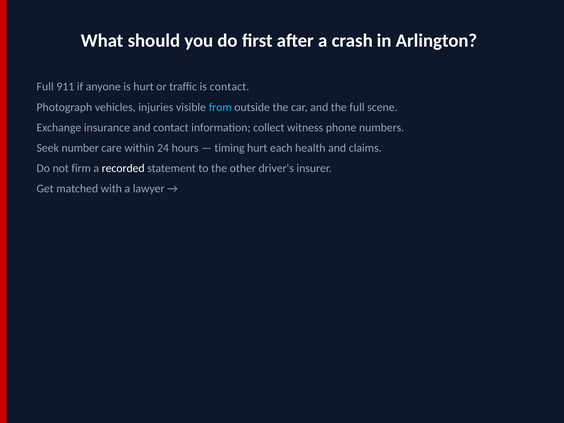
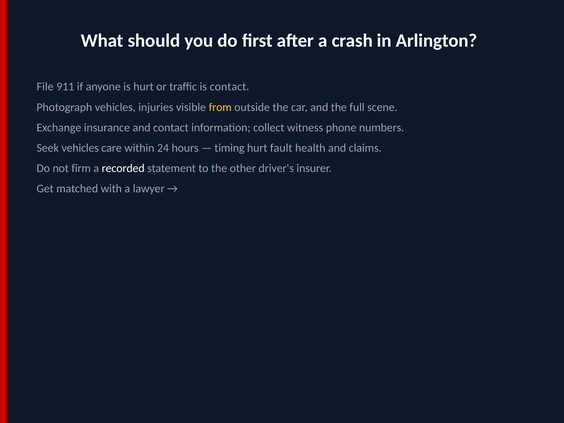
Full: Full -> File (45, 87)
from colour: light blue -> yellow (220, 107)
Seek number: number -> vehicles (80, 148)
each: each -> fault (281, 148)
